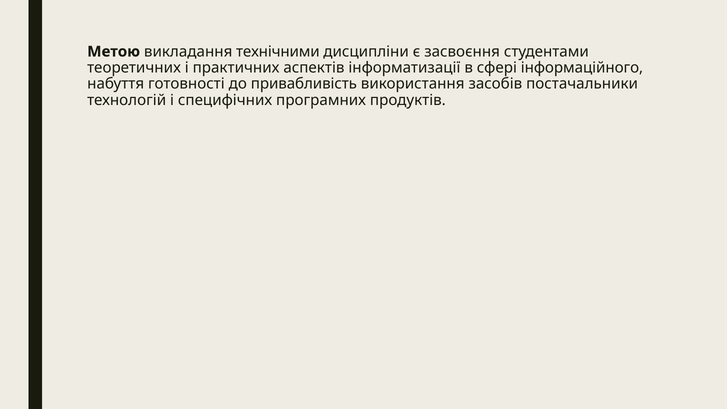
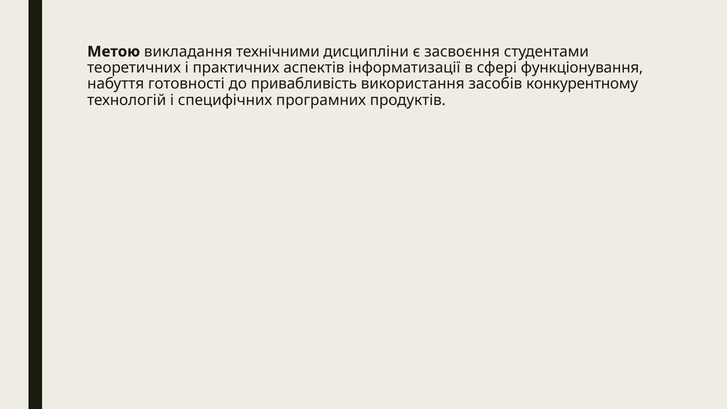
інформаційного: інформаційного -> функціонування (582, 68)
постачальники: постачальники -> конкурентному (582, 84)
